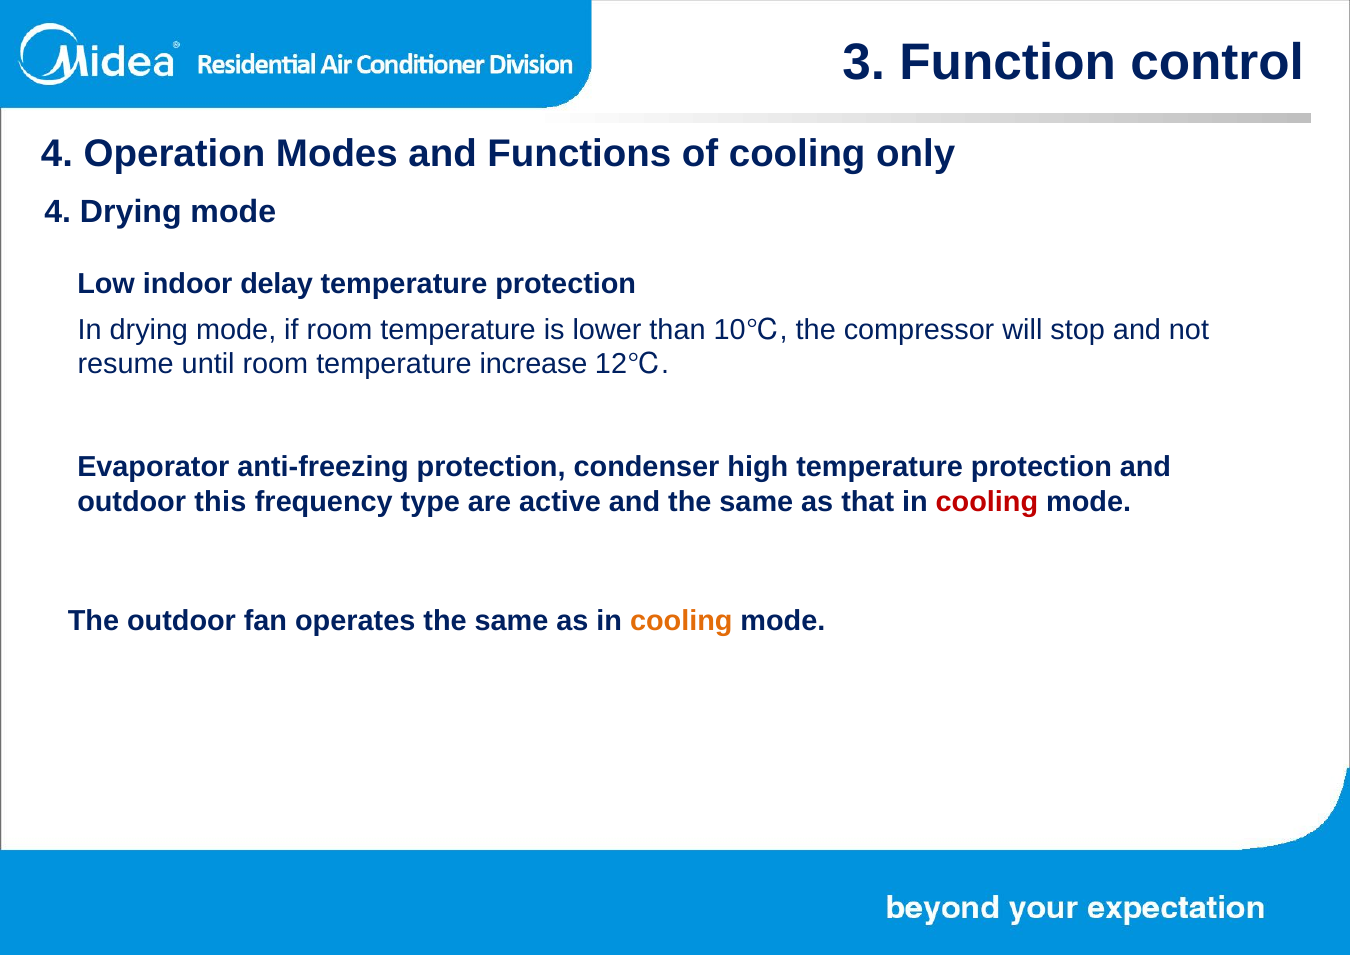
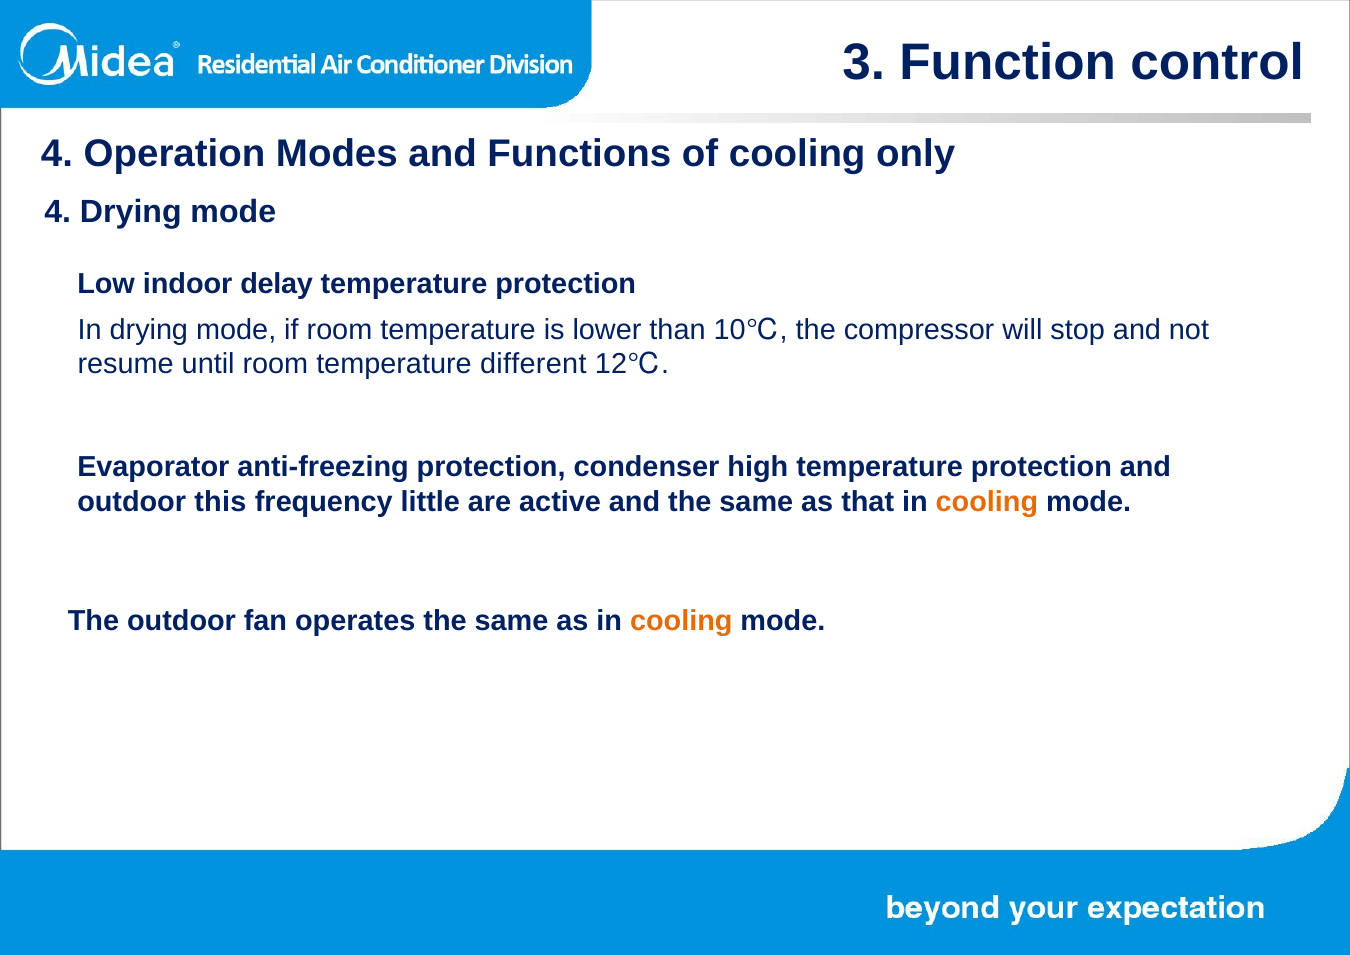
increase: increase -> different (533, 364)
type: type -> little (430, 502)
cooling colour: red -> orange (987, 502)
